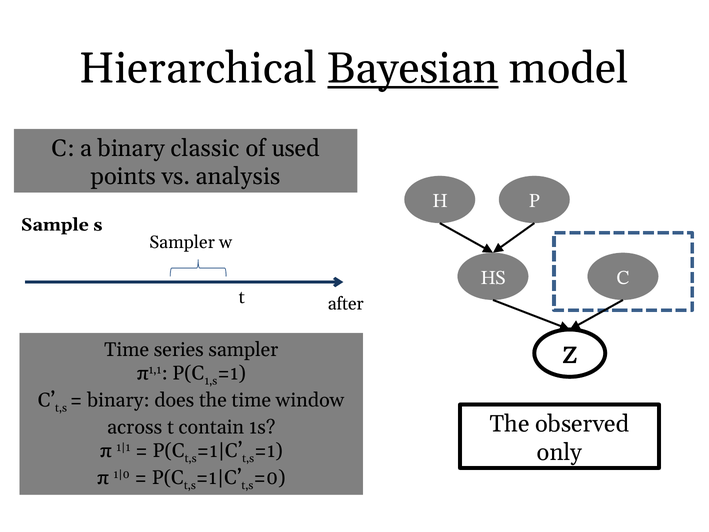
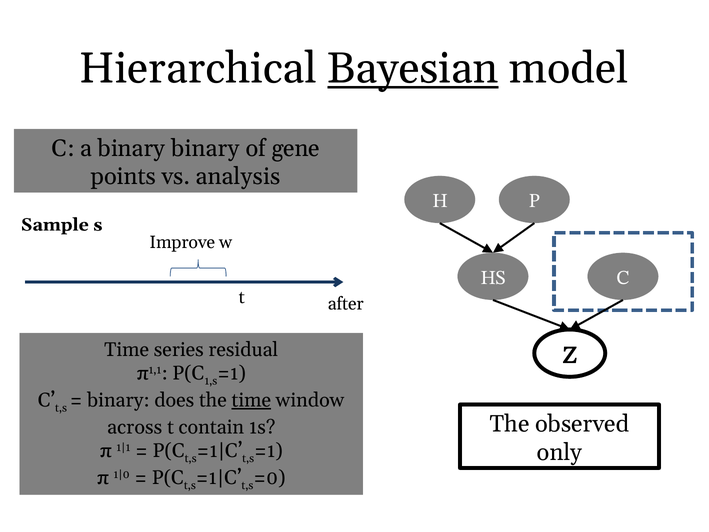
binary classic: classic -> binary (205, 148)
used: used -> gene (296, 148)
Sampler: Sampler -> Improve (182, 242)
series sampler: sampler -> residual (243, 350)
time underline: none -> present (251, 400)
